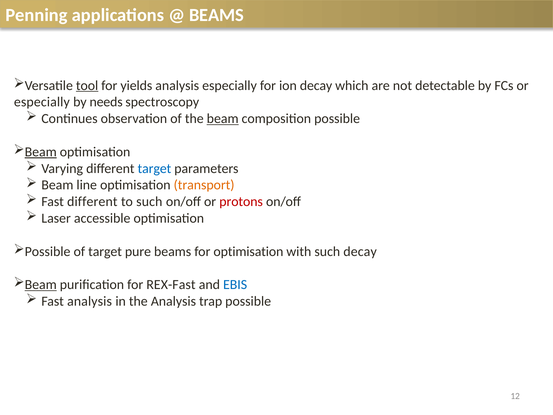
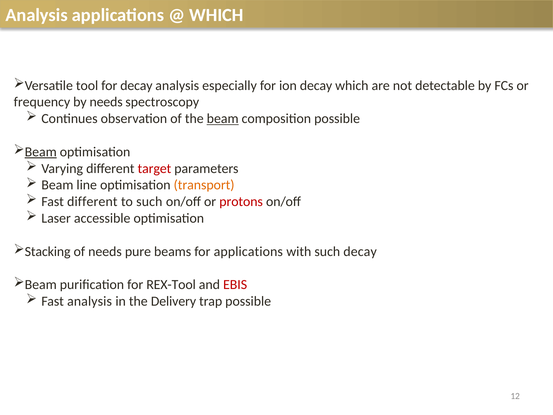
Penning: Penning -> Analysis (37, 15)
BEAMS: BEAMS -> WHICH (216, 15)
tool underline: present -> none (87, 85)
for yields: yields -> decay (136, 85)
especially: especially -> frequency (42, 102)
target colour: blue -> red (154, 168)
Possible: Possible -> Stacking (48, 251)
of target: target -> needs (105, 251)
for optimisation: optimisation -> applications (248, 251)
Beam underline: present -> none (41, 284)
REX-Fast: REX-Fast -> REX-Tool (171, 284)
EBIS colour: blue -> red (235, 284)
the Analysis: Analysis -> Delivery (173, 301)
